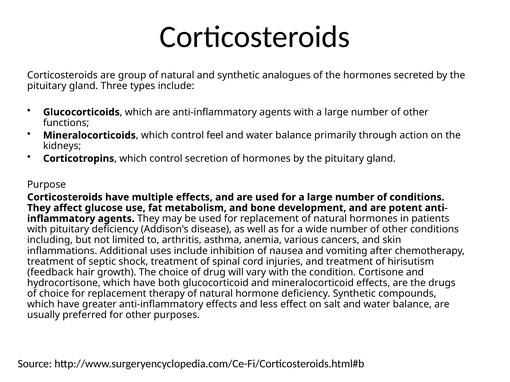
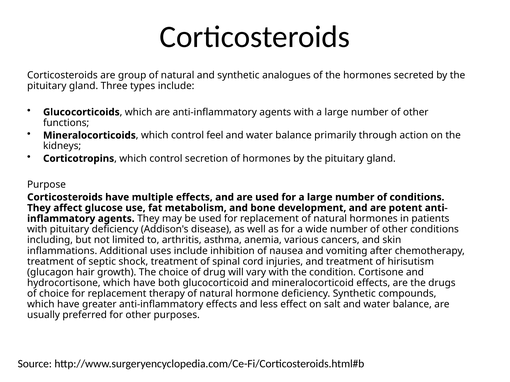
feedback: feedback -> glucagon (50, 273)
